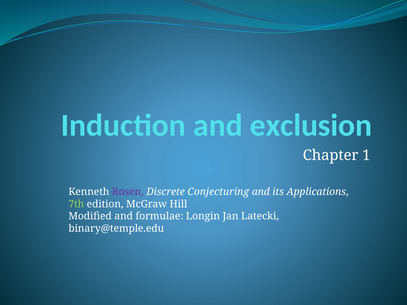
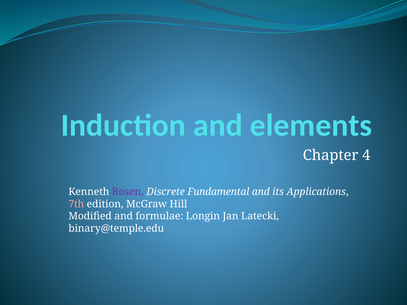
exclusion: exclusion -> elements (311, 126)
1: 1 -> 4 (366, 156)
Conjecturing: Conjecturing -> Fundamental (218, 192)
7th colour: light green -> pink (76, 204)
